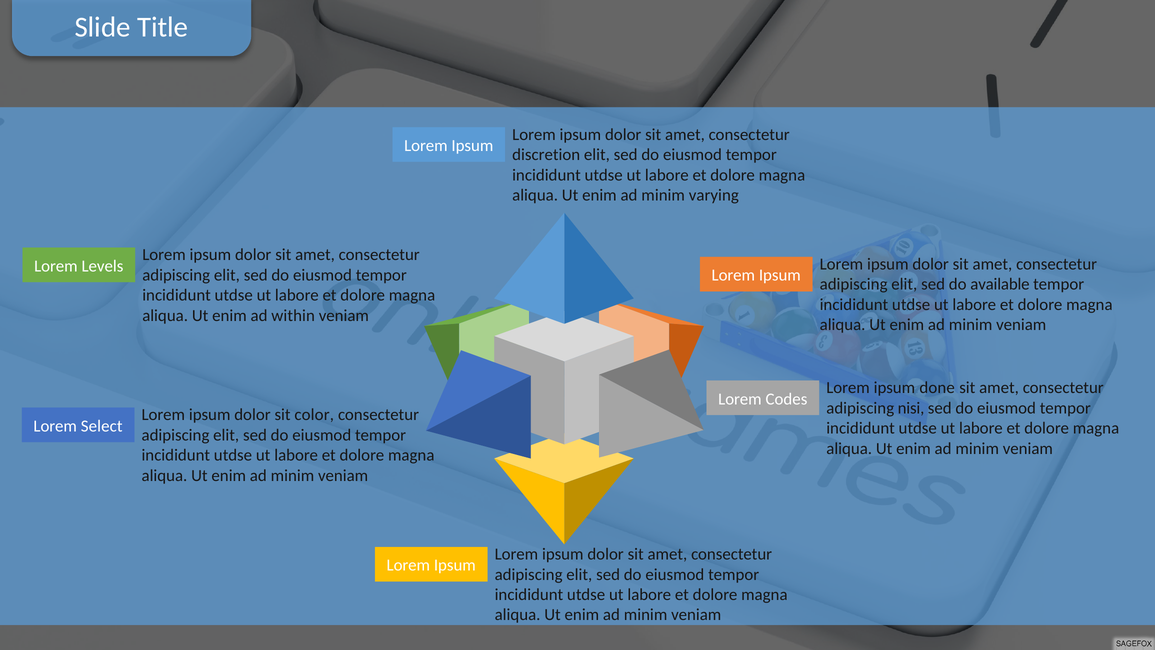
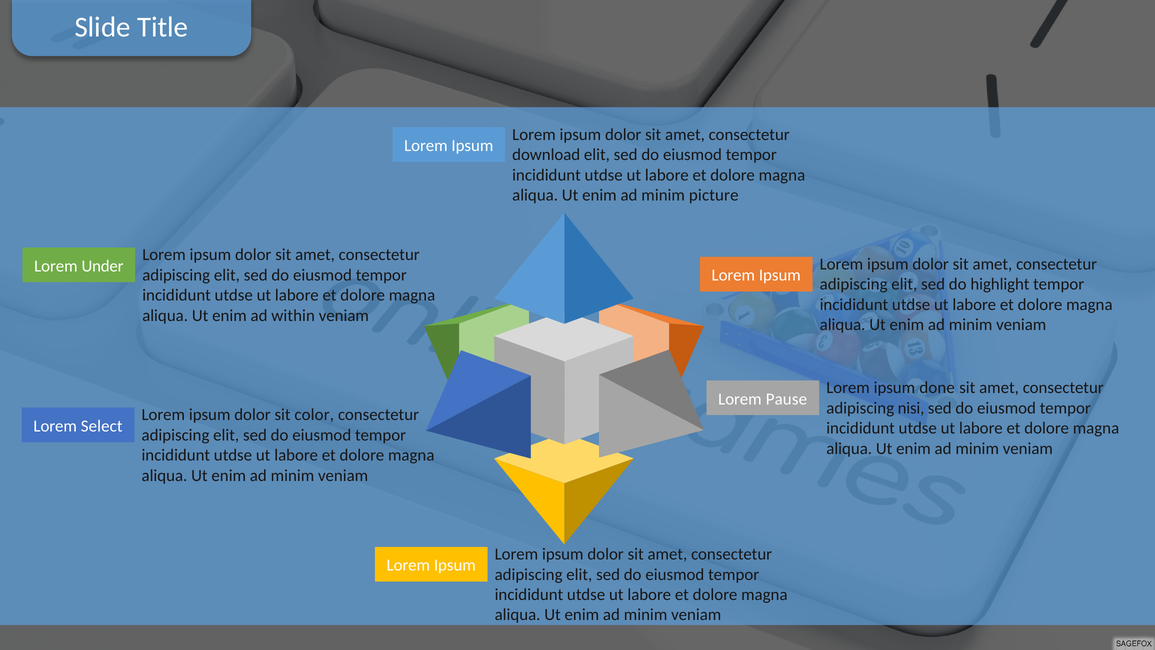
discretion: discretion -> download (546, 155)
varying: varying -> picture (714, 195)
Levels: Levels -> Under (103, 266)
available: available -> highlight (1000, 284)
Codes: Codes -> Pause (786, 399)
